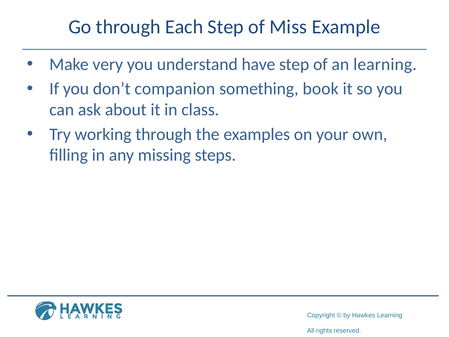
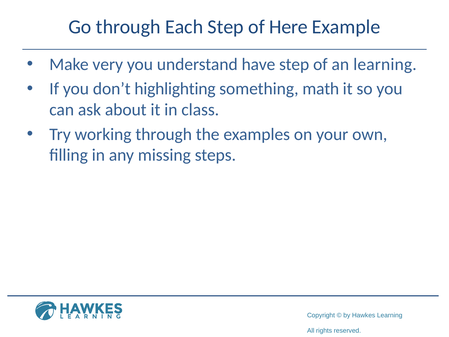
Miss: Miss -> Here (288, 27)
companion: companion -> highlighting (175, 89)
book: book -> math (321, 89)
